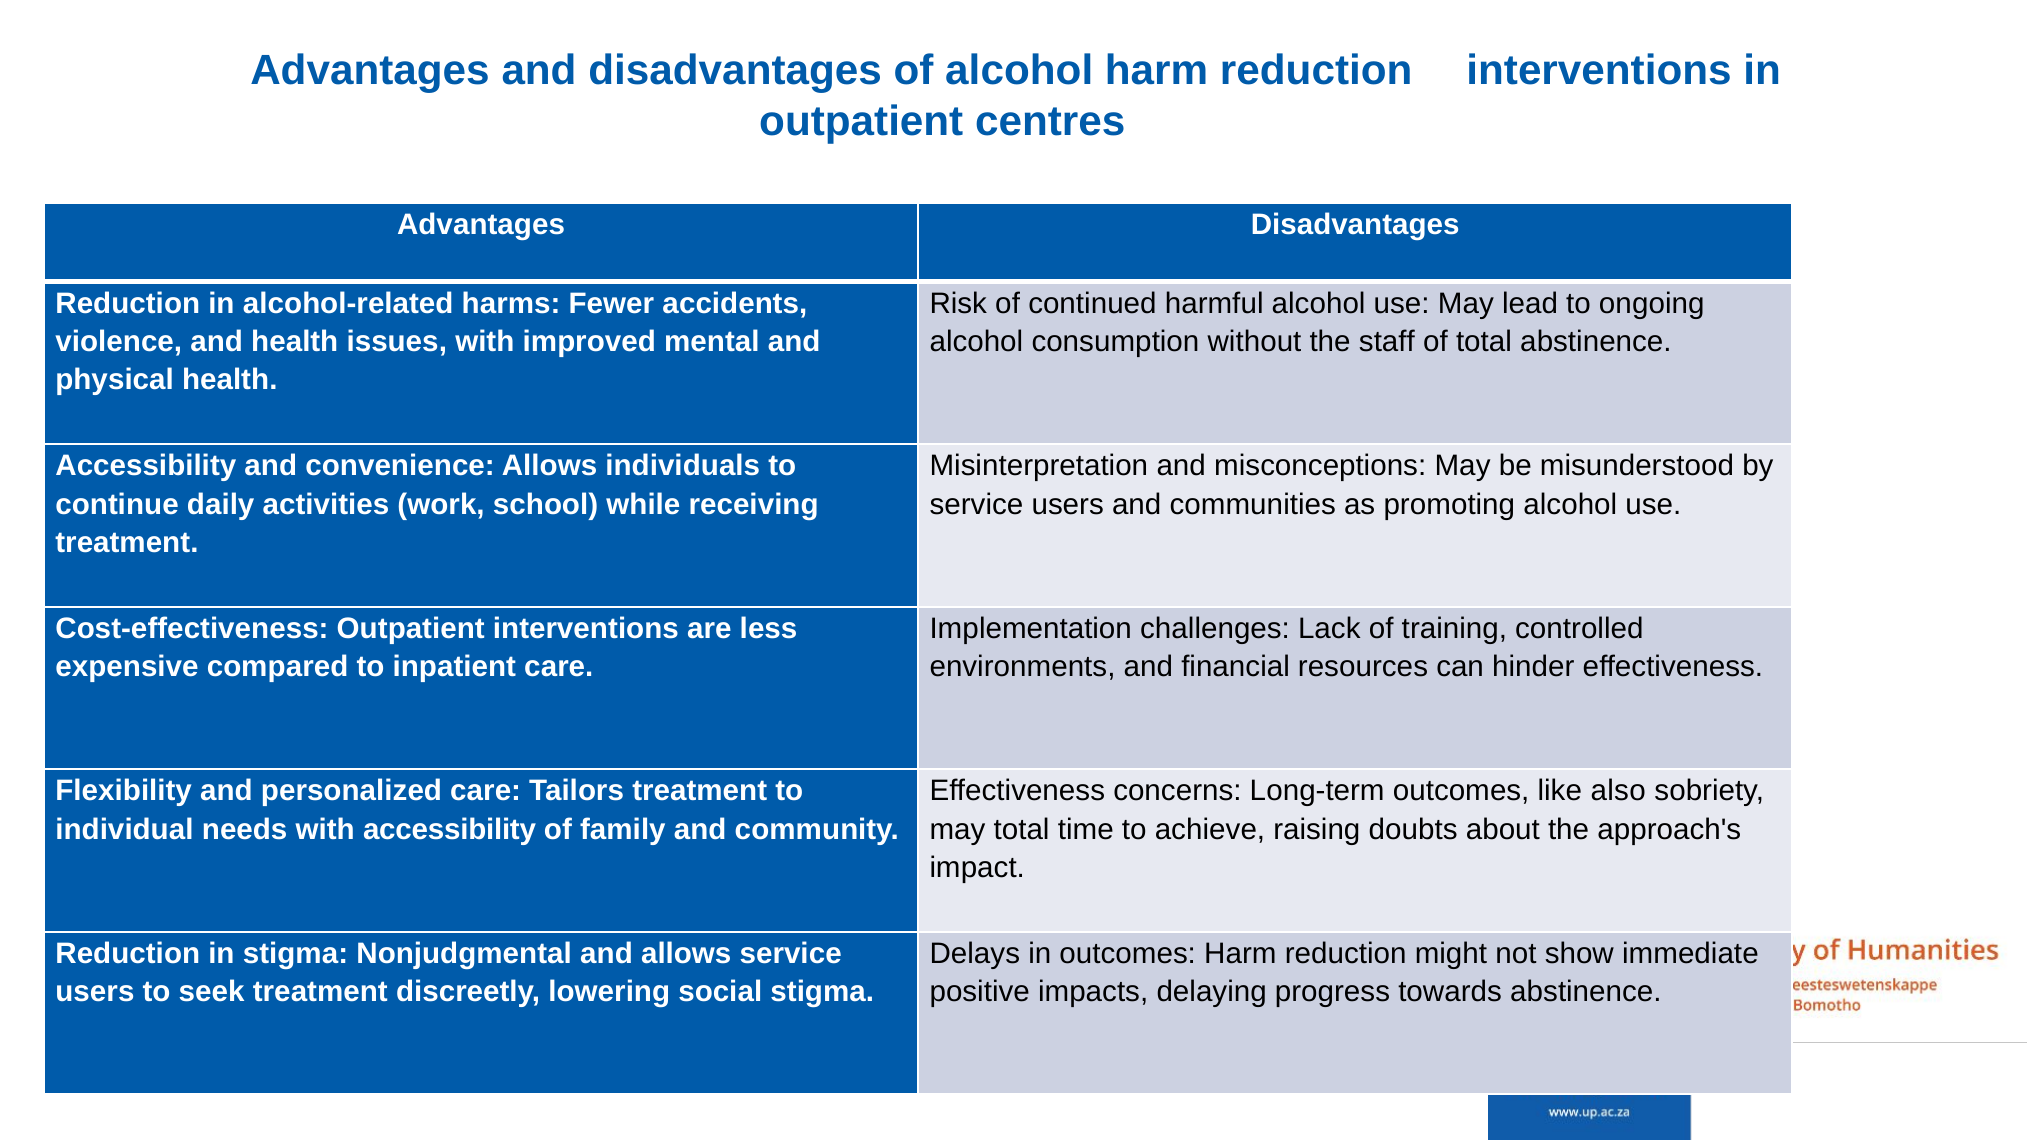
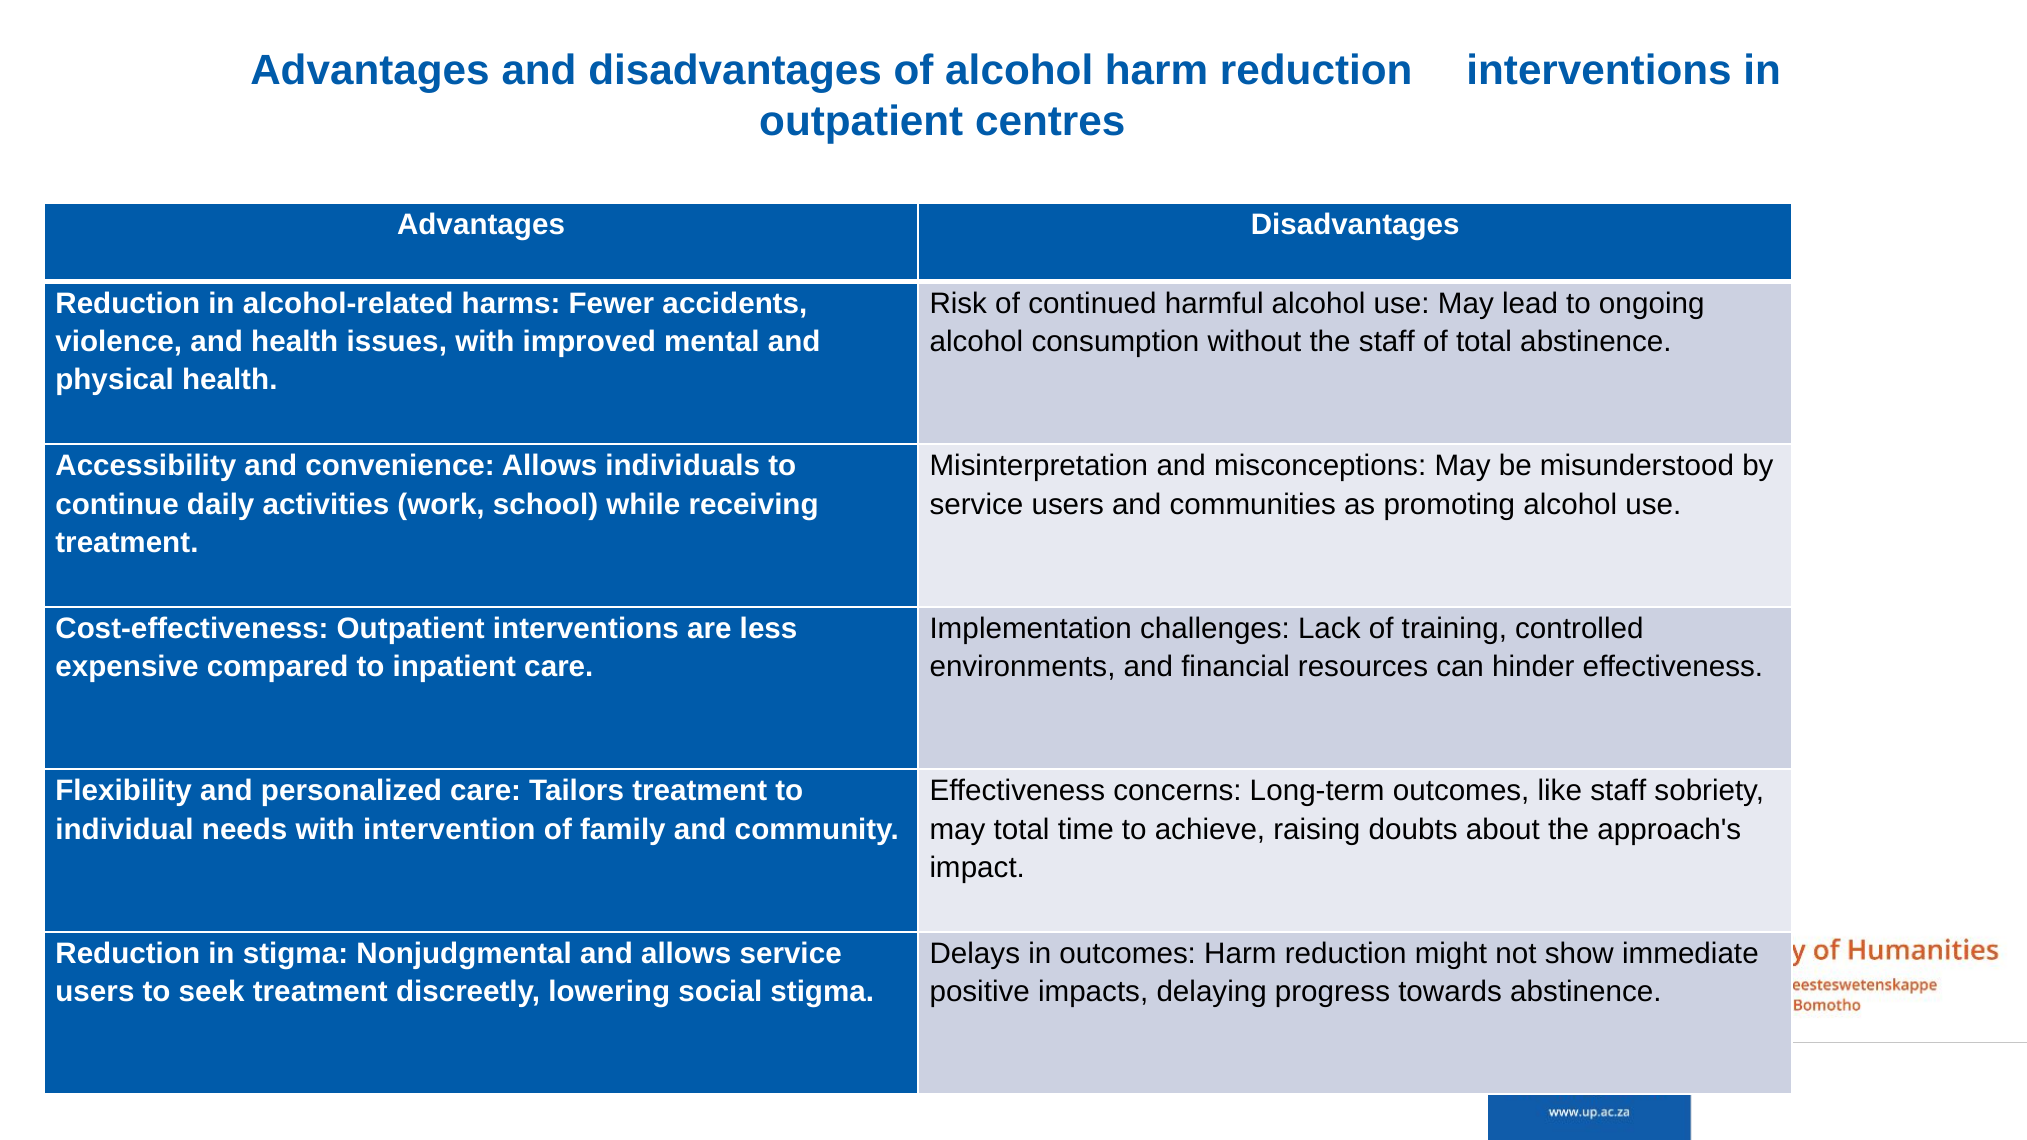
like also: also -> staff (1618, 791)
with accessibility: accessibility -> intervention (449, 830)
